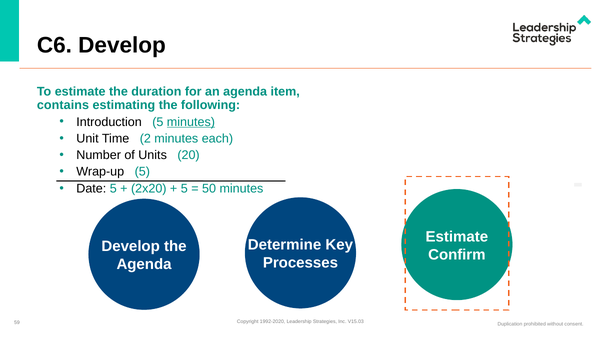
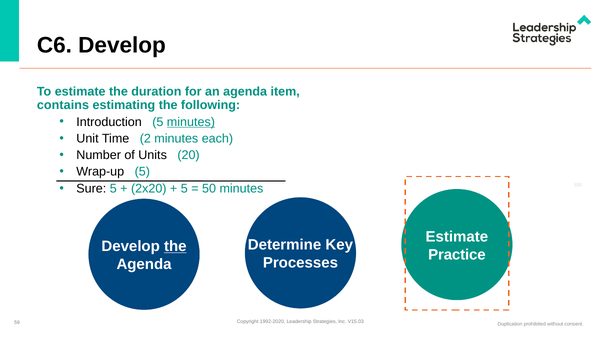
Date: Date -> Sure (91, 188)
the underline: none -> present (175, 246)
Confirm: Confirm -> Practice (457, 255)
